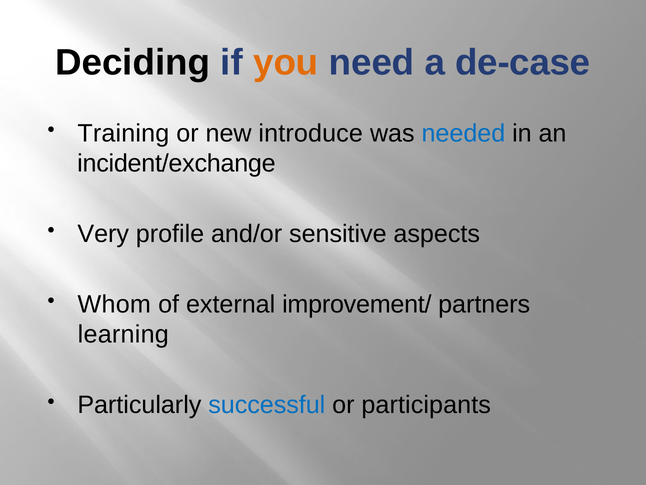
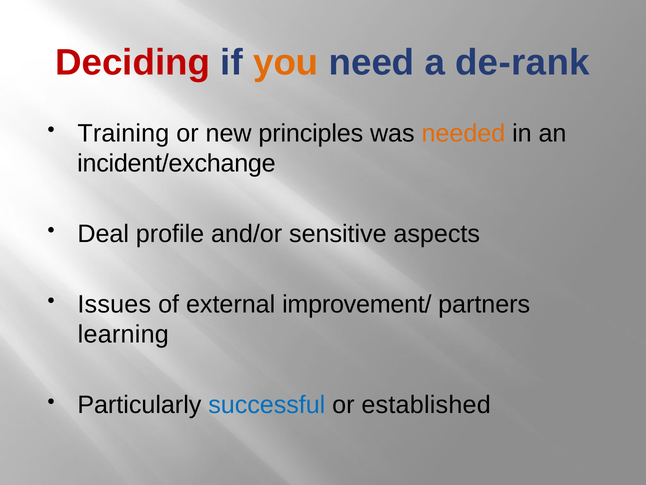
Deciding colour: black -> red (133, 62)
de-case: de-case -> de-rank (523, 62)
introduce: introduce -> principles (311, 133)
needed colour: blue -> orange (463, 133)
Very: Very -> Deal (103, 234)
Whom: Whom -> Issues (114, 304)
participants: participants -> established (426, 405)
